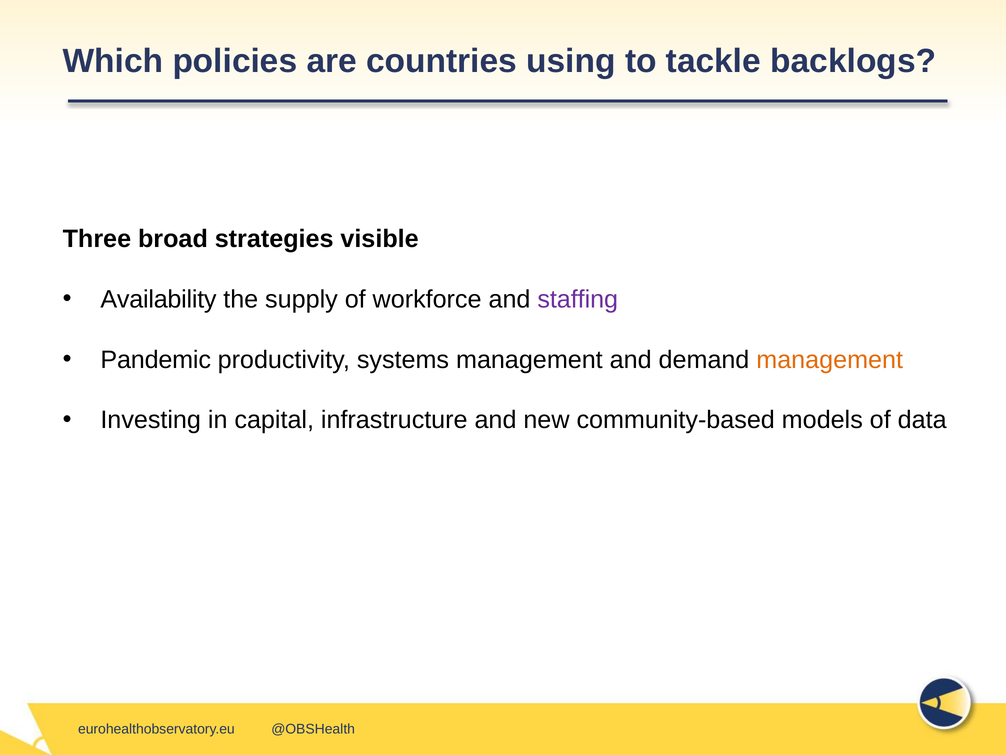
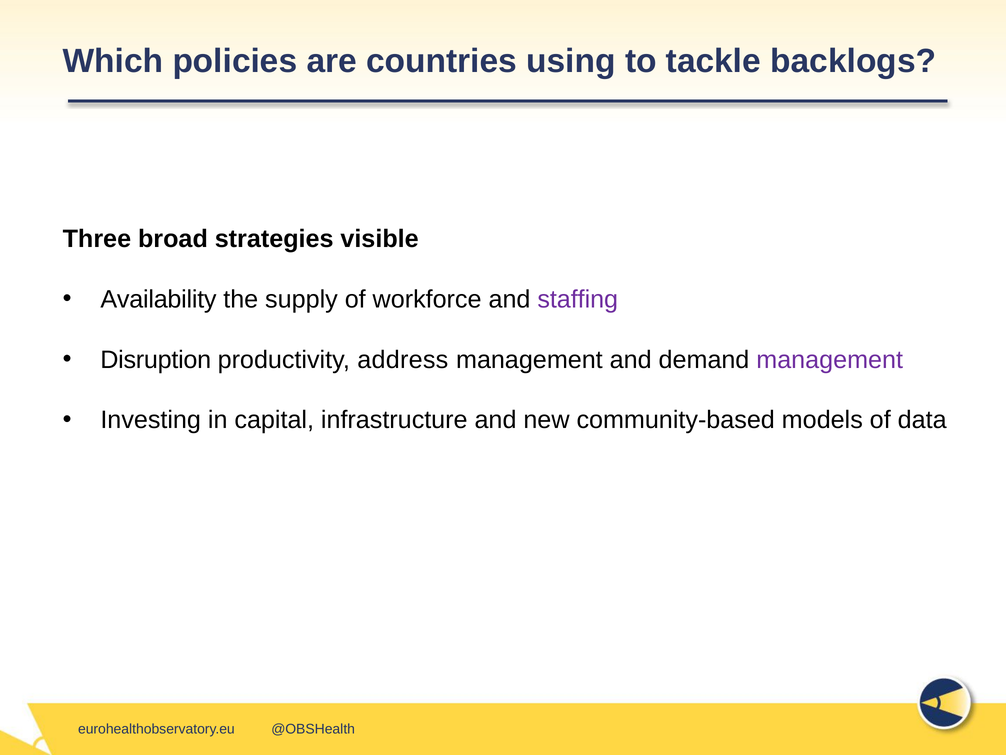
Pandemic: Pandemic -> Disruption (156, 359)
systems: systems -> address (403, 359)
management colour: orange -> purple (830, 359)
